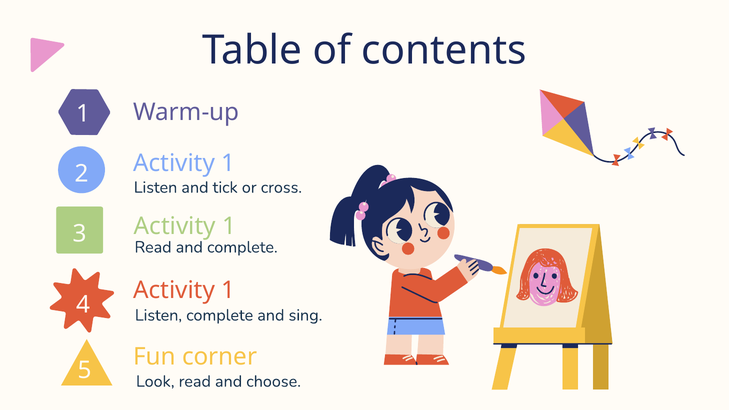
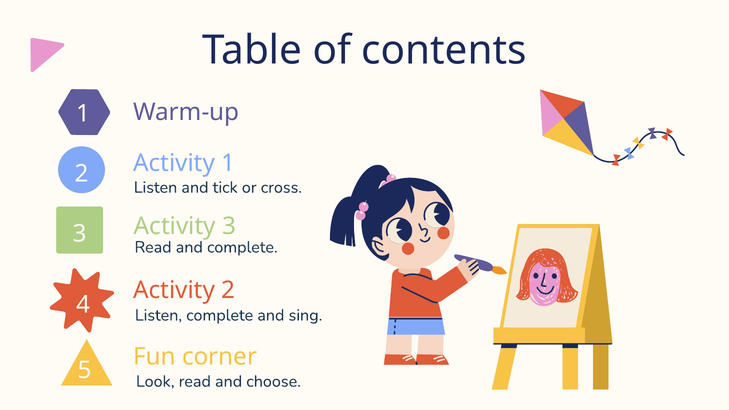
1: 1 -> 3 (229, 226)
1: 1 -> 2 (228, 290)
